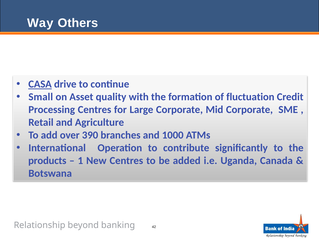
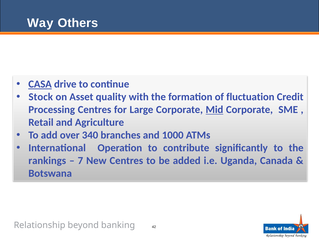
Small: Small -> Stock (41, 97)
Mid underline: none -> present (214, 110)
390: 390 -> 340 (90, 135)
products: products -> rankings (47, 161)
1: 1 -> 7 (80, 161)
